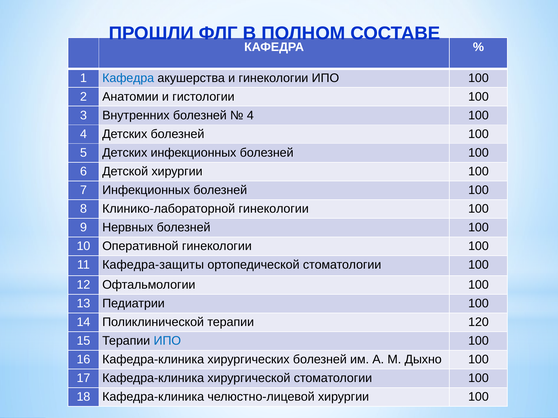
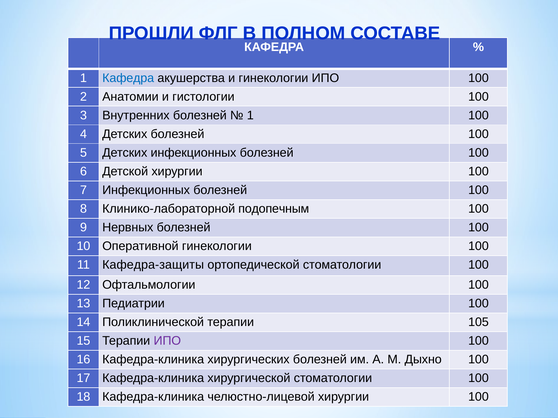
4: 4 -> 1 (250, 115)
Клинико-лабораторной гинекологии: гинекологии -> подопечным (274, 209)
120: 120 -> 105 (478, 323)
ИПО colour: blue -> purple (167, 341)
